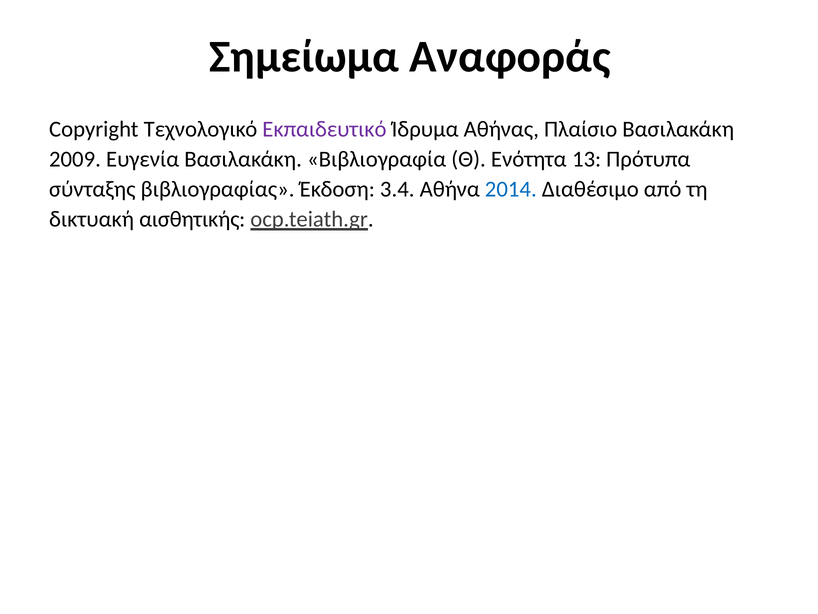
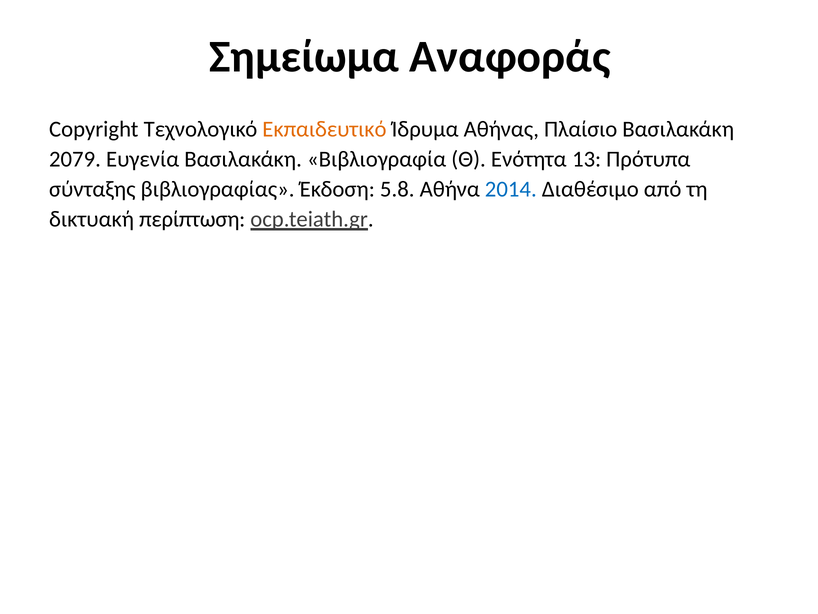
Εκπαιδευτικό colour: purple -> orange (324, 129)
2009: 2009 -> 2079 (75, 159)
3.4: 3.4 -> 5.8 (397, 189)
αισθητικής: αισθητικής -> περίπτωση (192, 219)
